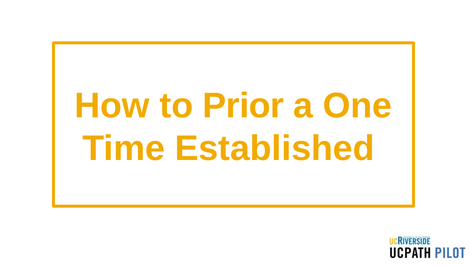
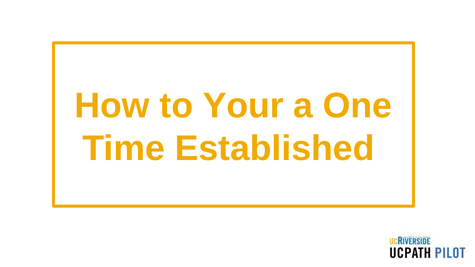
Prior: Prior -> Your (243, 106)
